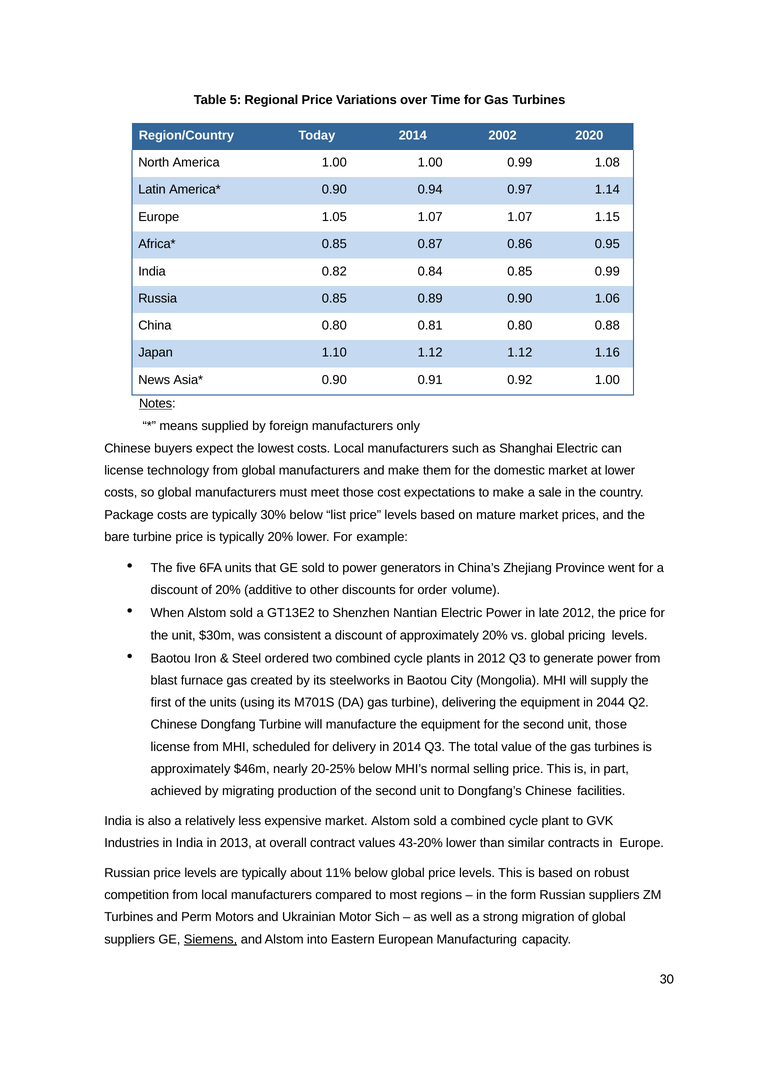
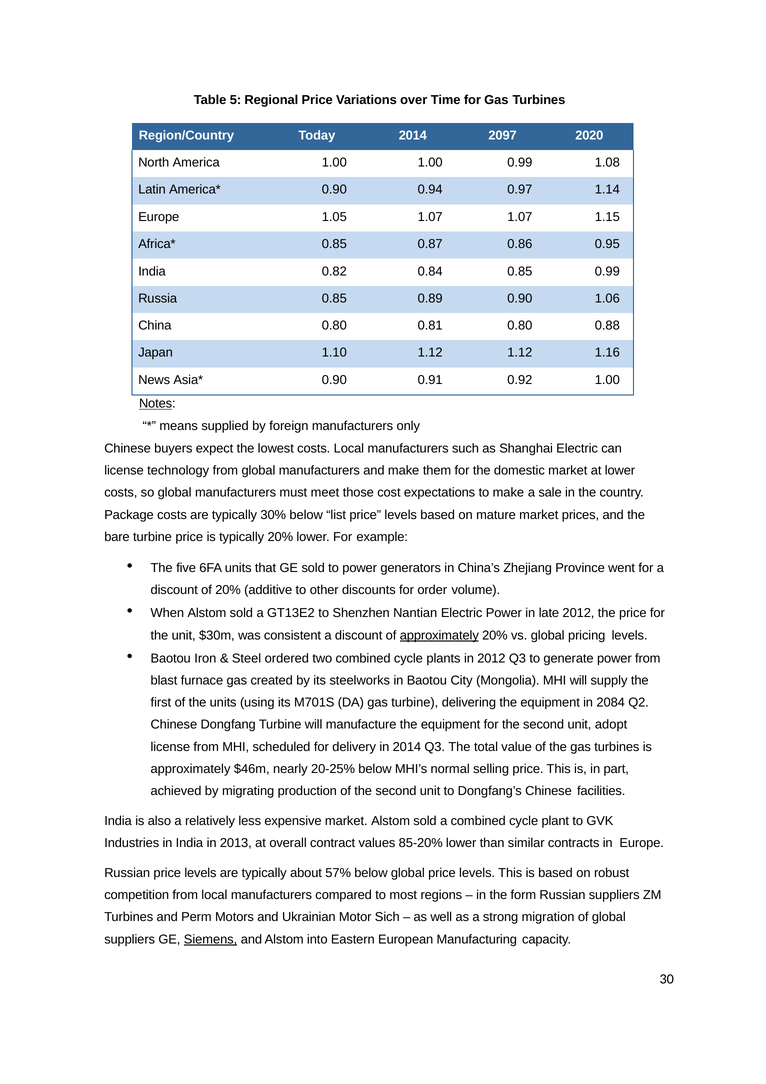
2002: 2002 -> 2097 (503, 135)
approximately underline: none -> present (439, 635)
2044: 2044 -> 2084 (611, 703)
unit those: those -> adopt (611, 725)
43-20%: 43-20% -> 85-20% (421, 843)
11%: 11% -> 57% (338, 873)
